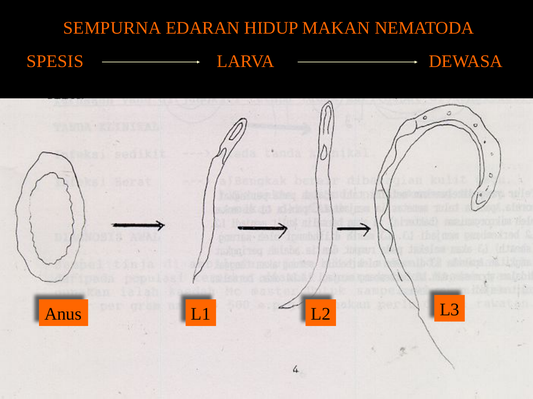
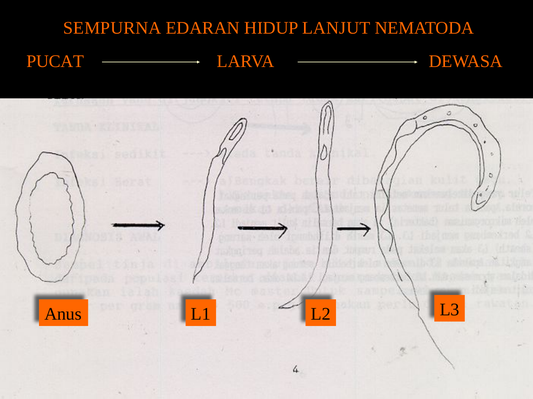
MAKAN: MAKAN -> LANJUT (336, 28)
SPESIS: SPESIS -> PUCAT (55, 61)
